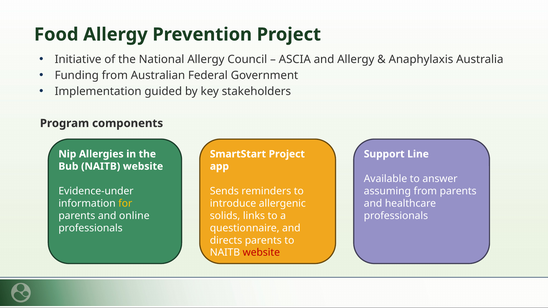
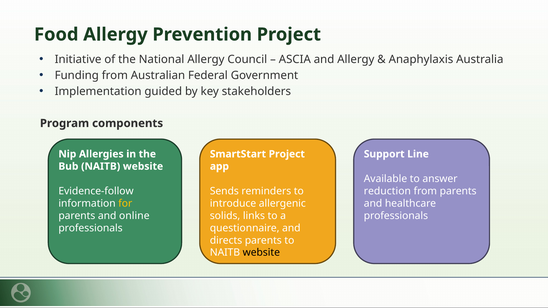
Evidence-under: Evidence-under -> Evidence-follow (96, 191)
assuming: assuming -> reduction (387, 191)
website colour: red -> black (261, 253)
